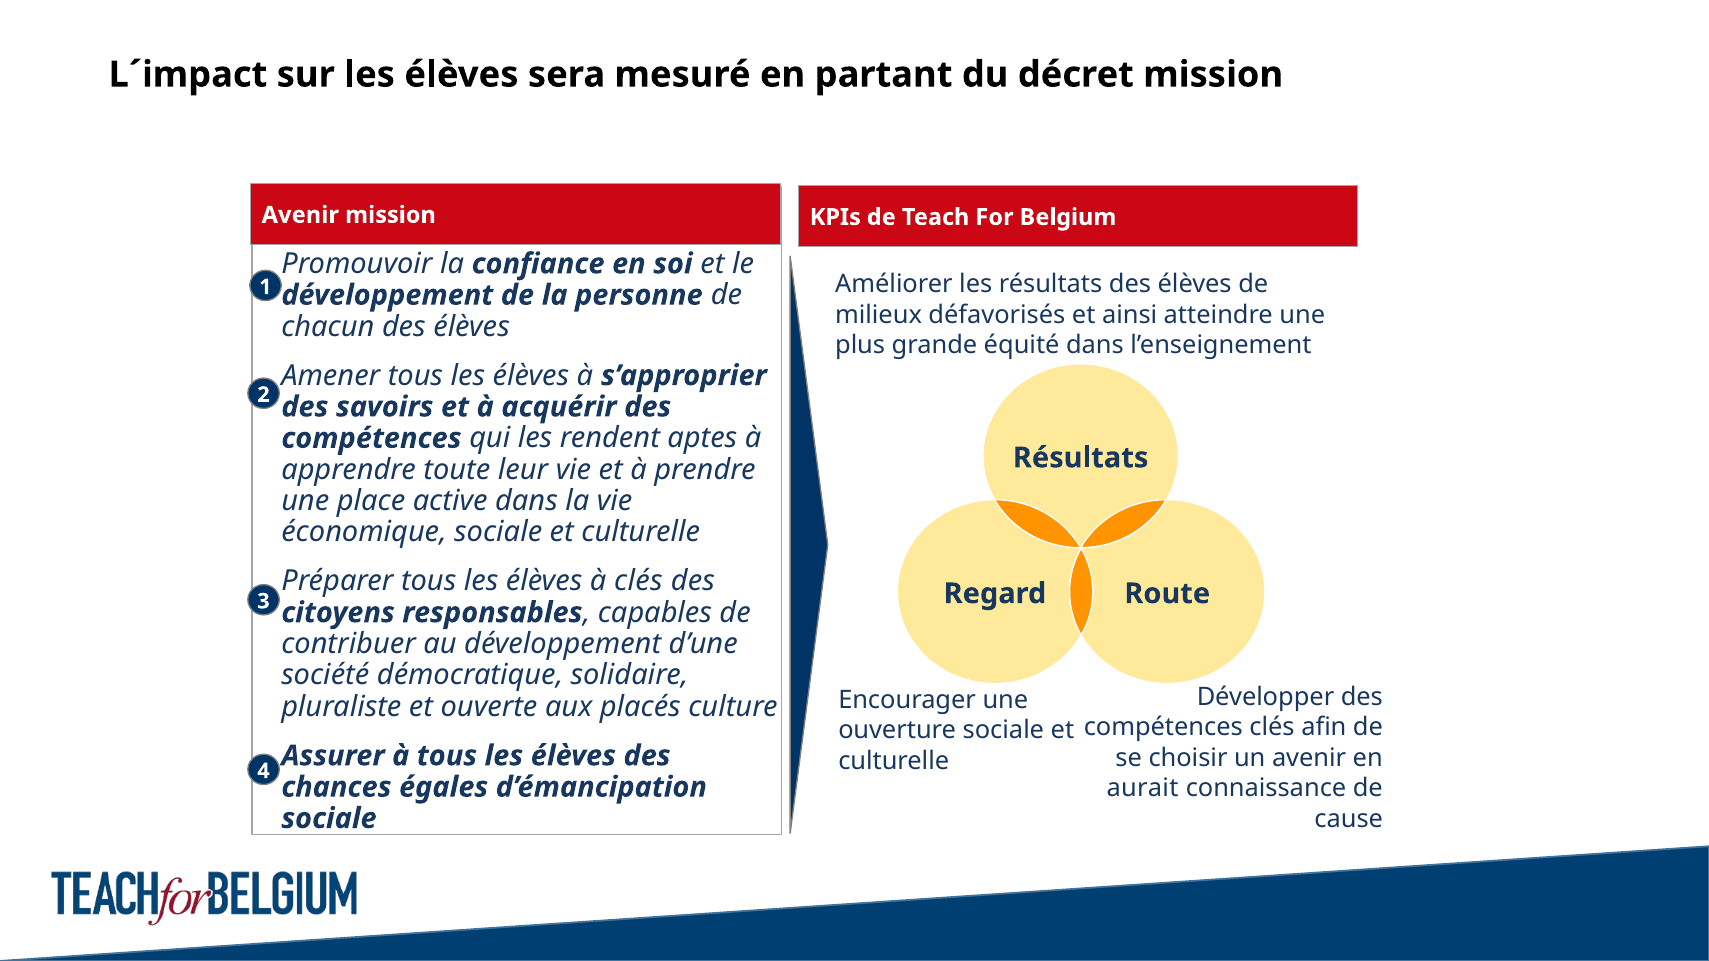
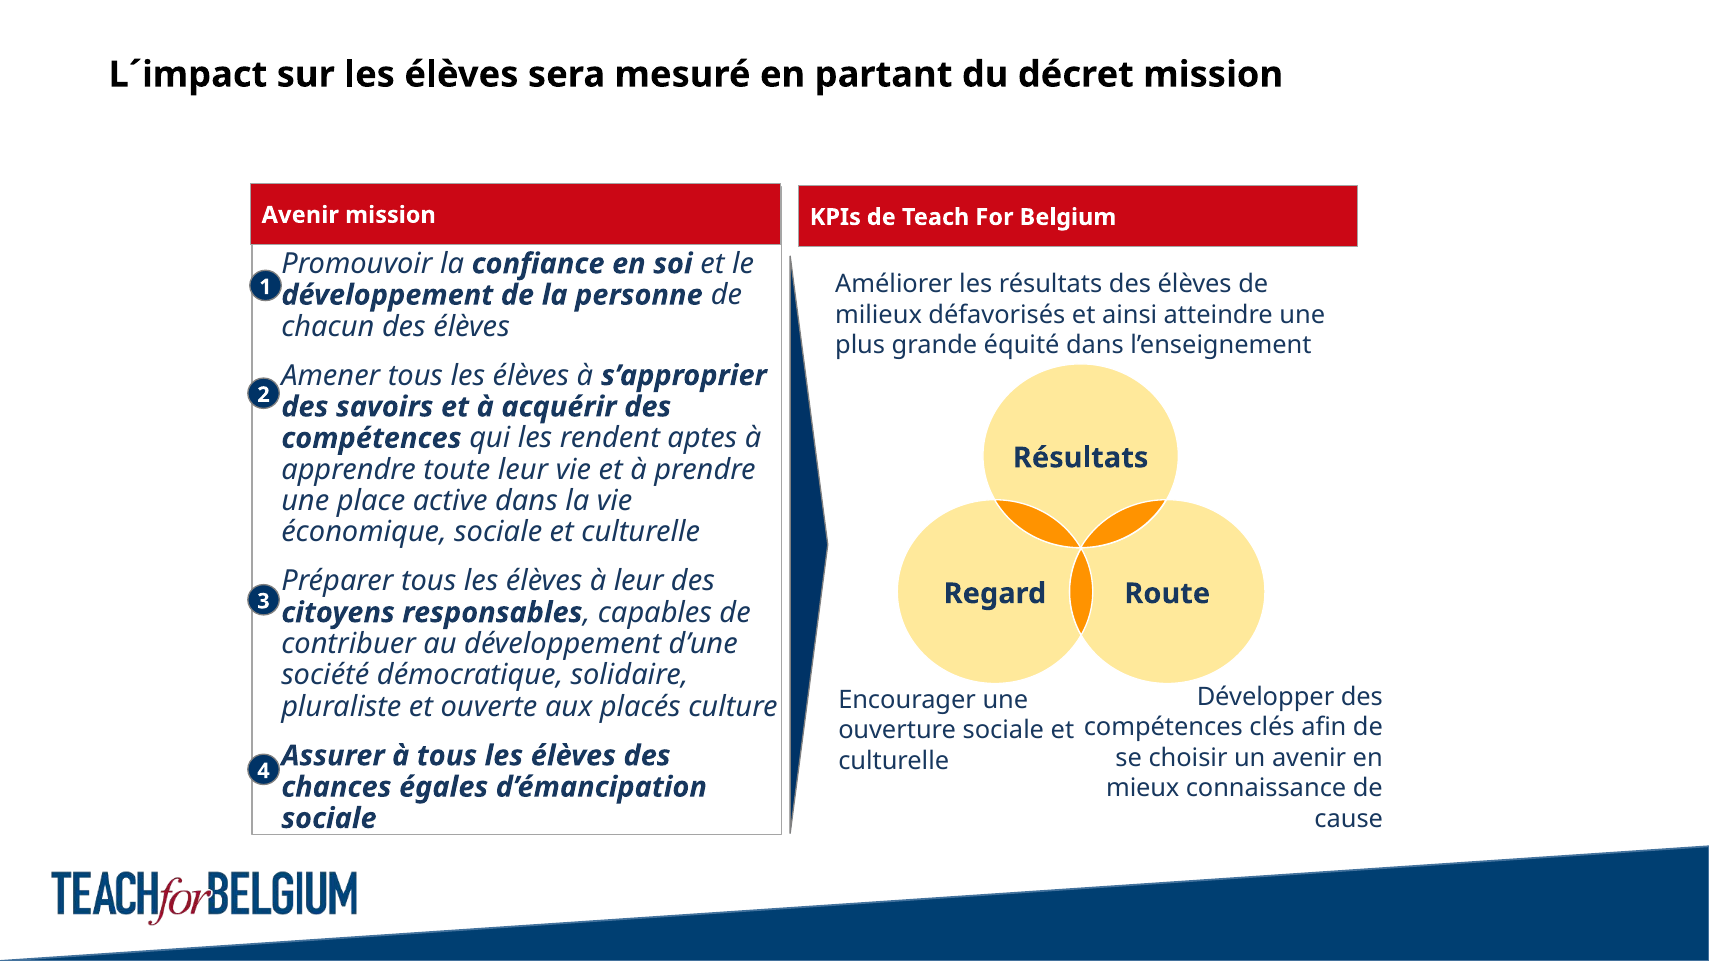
à clés: clés -> leur (639, 582)
aurait: aurait -> mieux (1143, 789)
